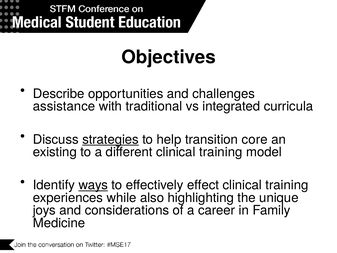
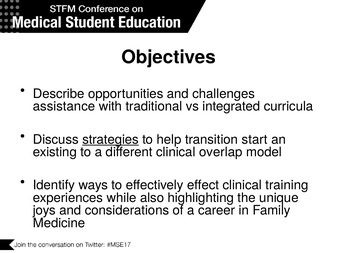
core: core -> start (255, 139)
different clinical training: training -> overlap (221, 152)
ways underline: present -> none (93, 185)
